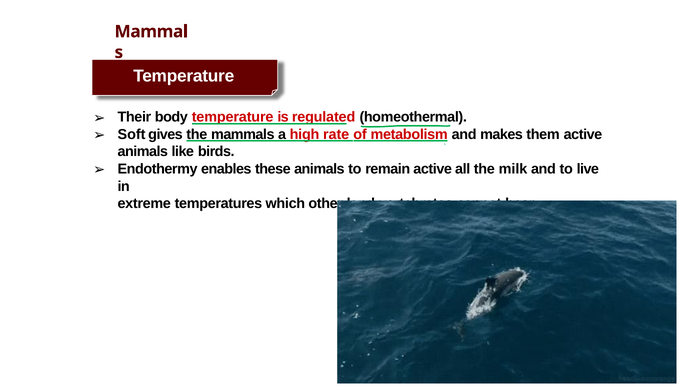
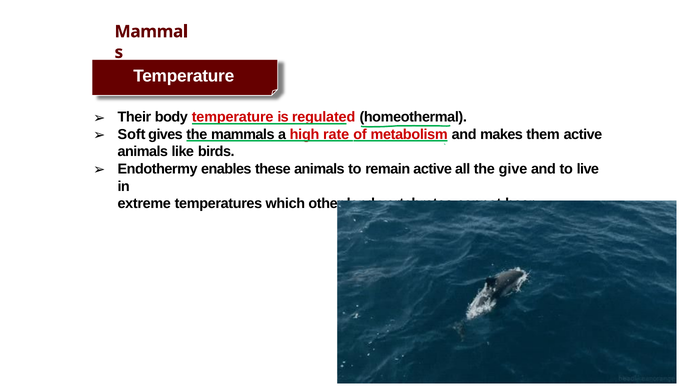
milk: milk -> give (513, 169)
